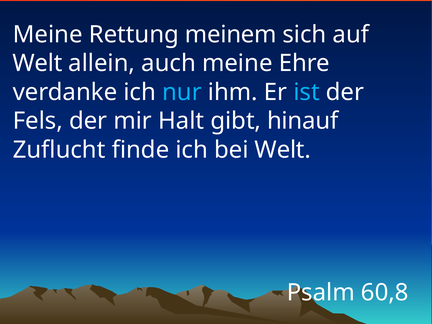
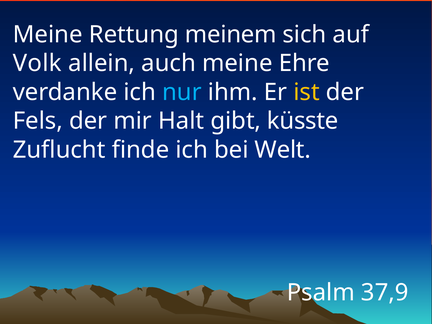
Welt: Welt -> Volk (37, 63)
ist colour: light blue -> yellow (307, 92)
hinauf: hinauf -> küsste (303, 121)
60,8: 60,8 -> 37,9 (385, 293)
